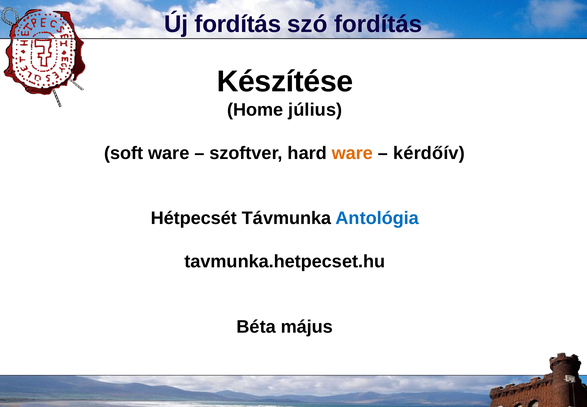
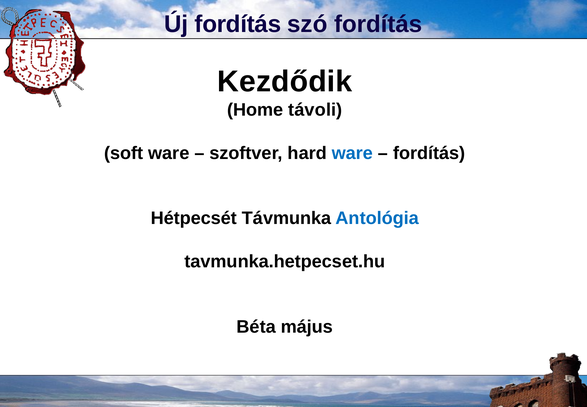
Készítése: Készítése -> Kezdődik (285, 81)
július: július -> távoli (315, 110)
ware colour: orange -> blue (352, 153)
kérdőív: kérdőív -> fordítás (429, 153)
